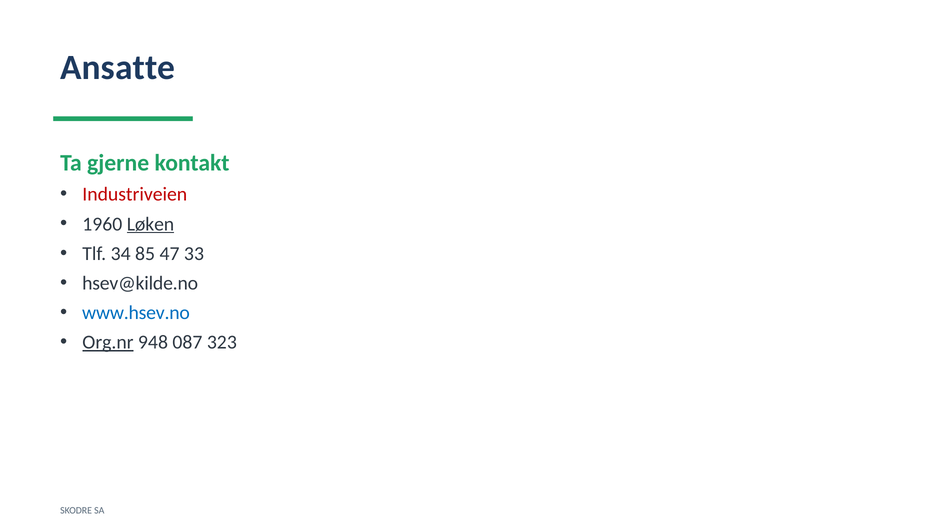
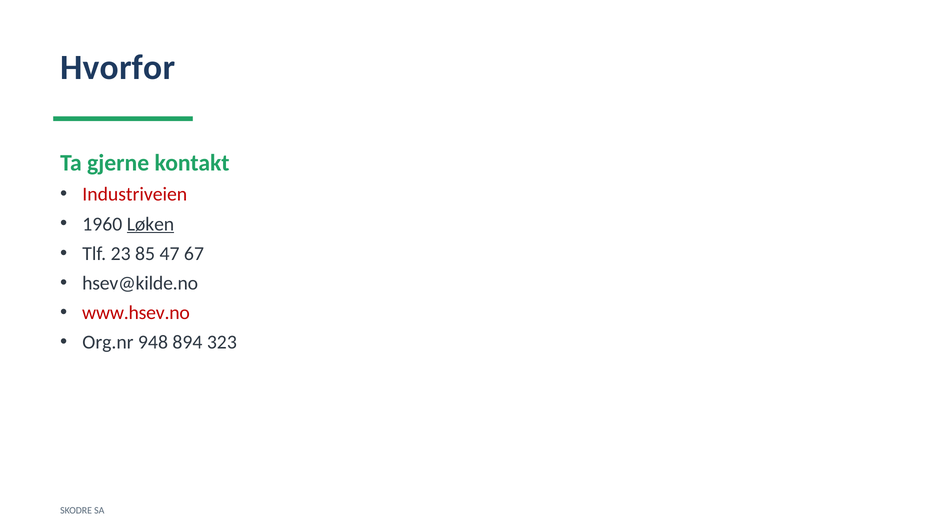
Ansatte: Ansatte -> Hvorfor (118, 68)
34: 34 -> 23 (121, 254)
33: 33 -> 67 (194, 254)
www.hsev.no colour: blue -> red (136, 313)
Org.nr underline: present -> none (108, 342)
087: 087 -> 894 (187, 342)
